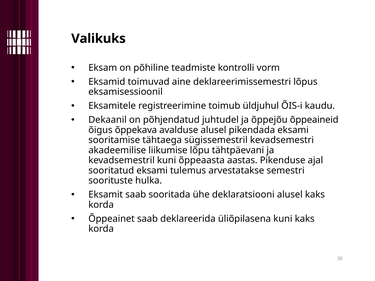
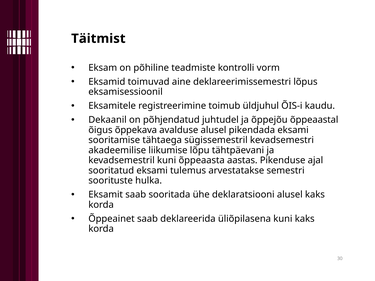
Valikuks: Valikuks -> Täitmist (98, 39)
õppeaineid: õppeaineid -> õppeaastal (314, 120)
